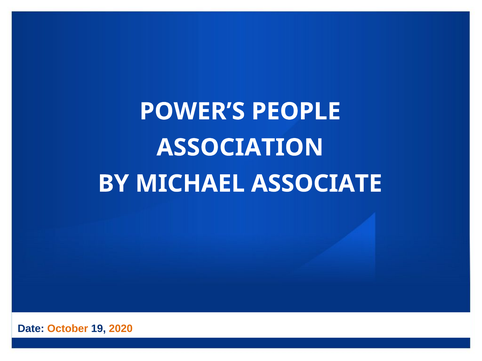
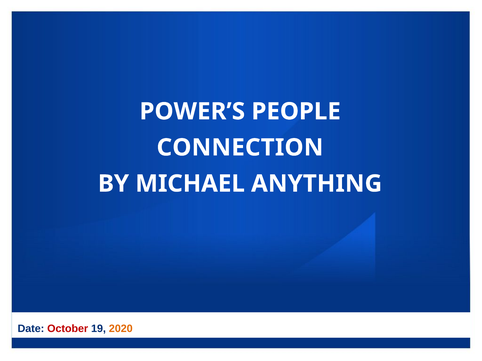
ASSOCIATION: ASSOCIATION -> CONNECTION (240, 148)
ASSOCIATE: ASSOCIATE -> ANYTHING (317, 184)
October colour: orange -> red (68, 329)
